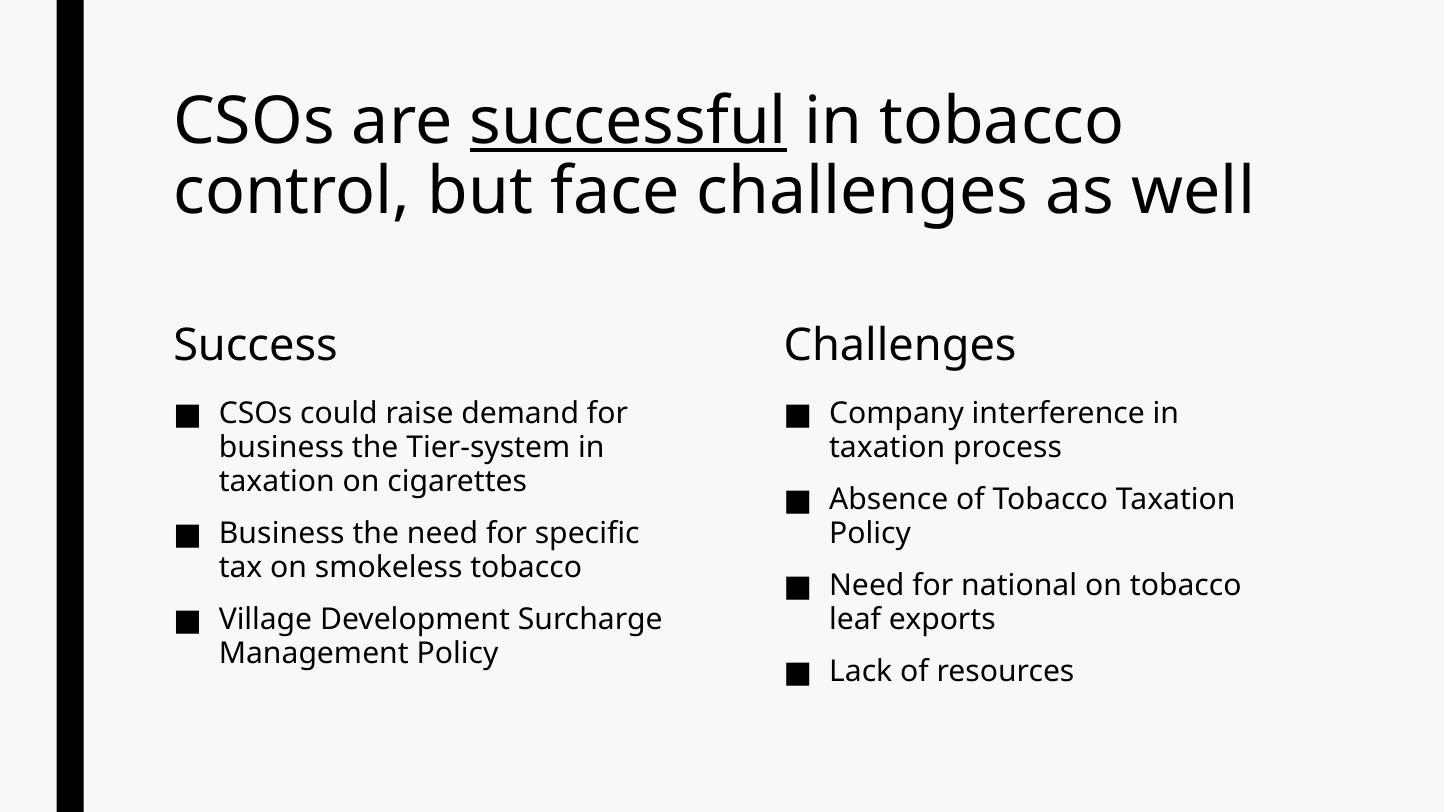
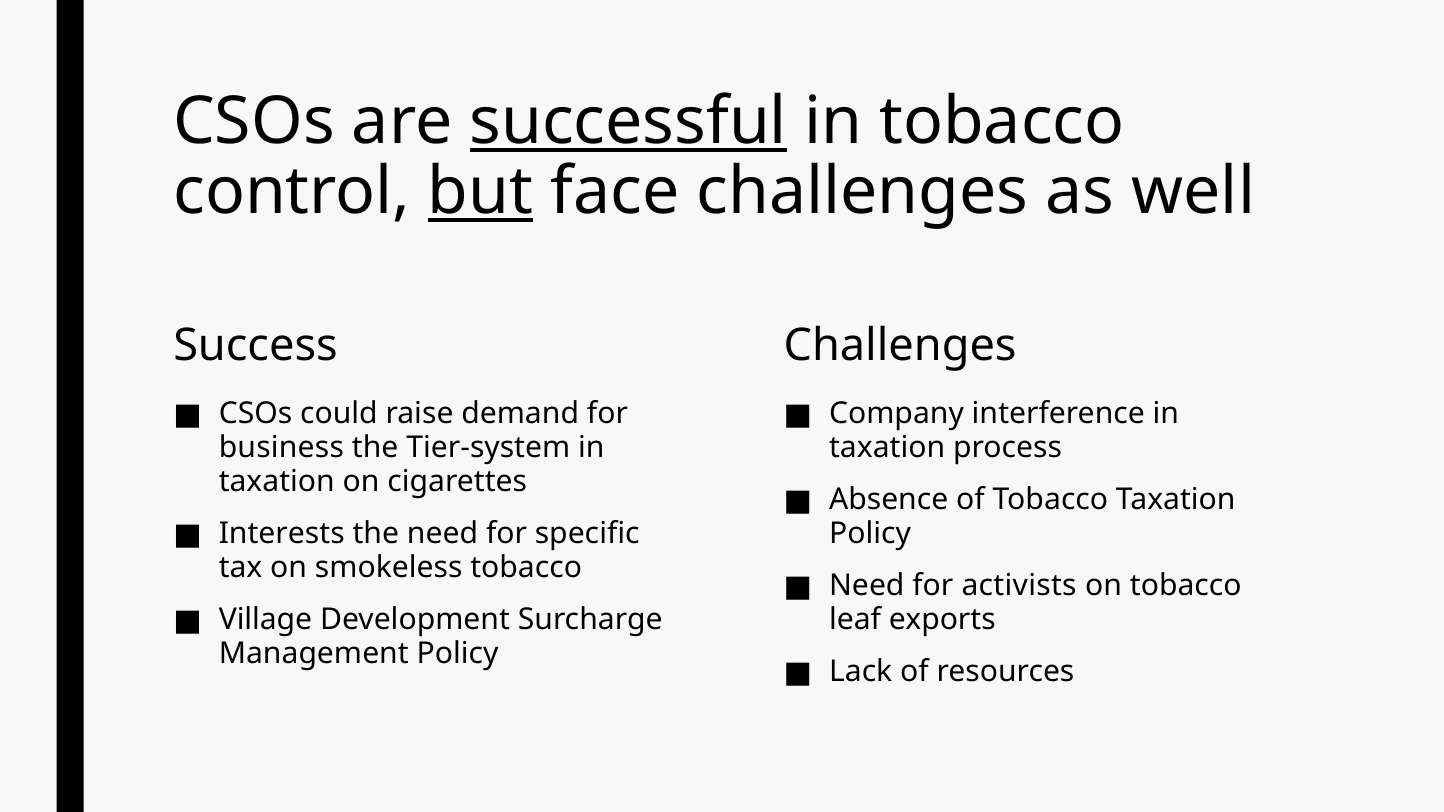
but underline: none -> present (481, 192)
Business: Business -> Interests (282, 534)
national: national -> activists (1019, 586)
